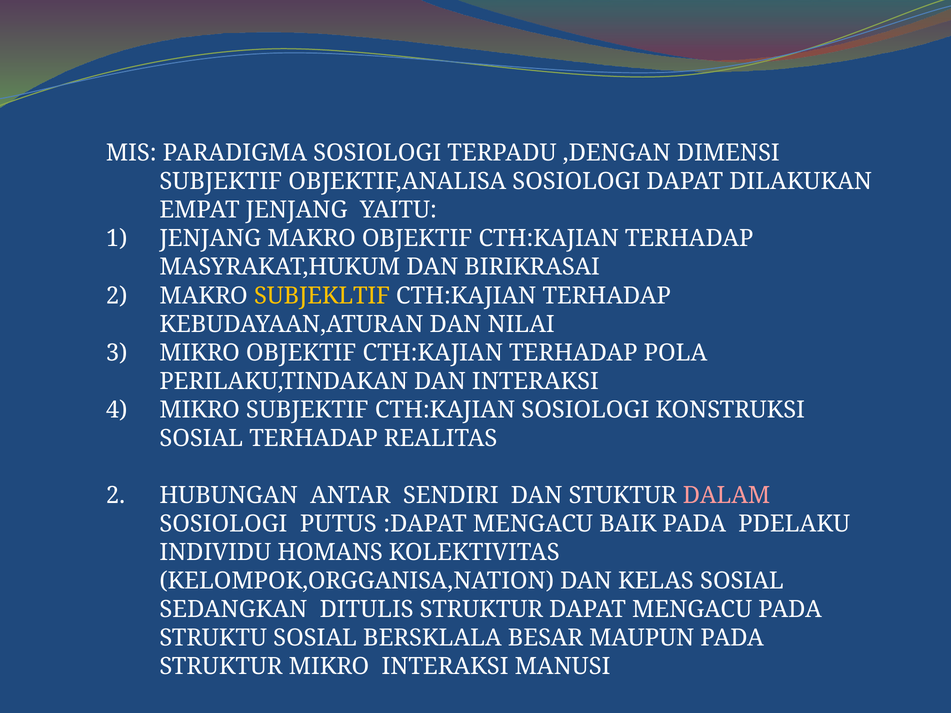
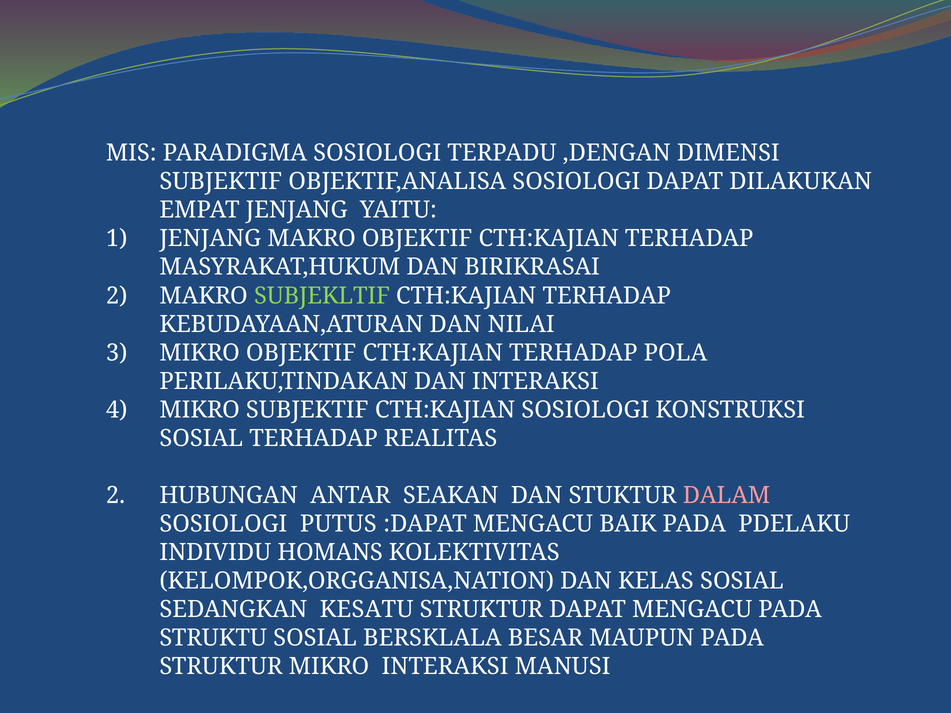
SUBJEKLTIF colour: yellow -> light green (322, 296)
SENDIRI: SENDIRI -> SEAKAN (451, 495)
DITULIS: DITULIS -> KESATU (367, 610)
